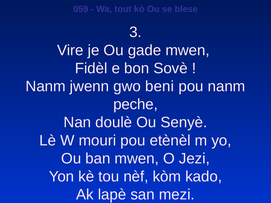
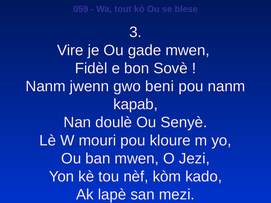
peche: peche -> kapab (136, 104)
etènèl: etènèl -> kloure (170, 141)
